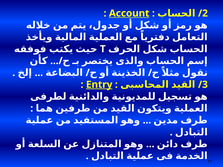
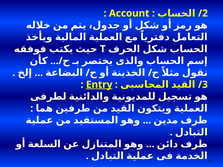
Account underline: present -> none (129, 13)
